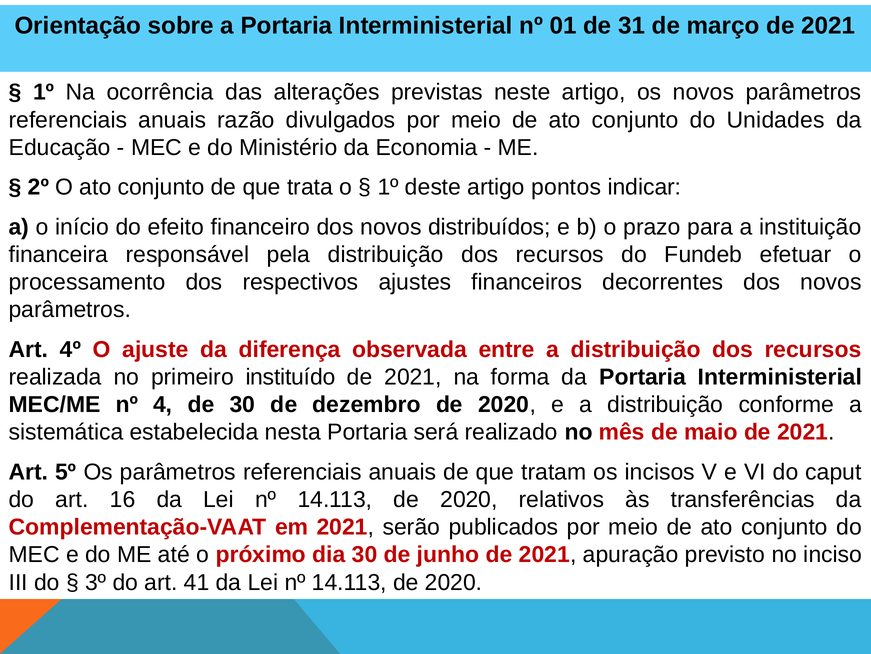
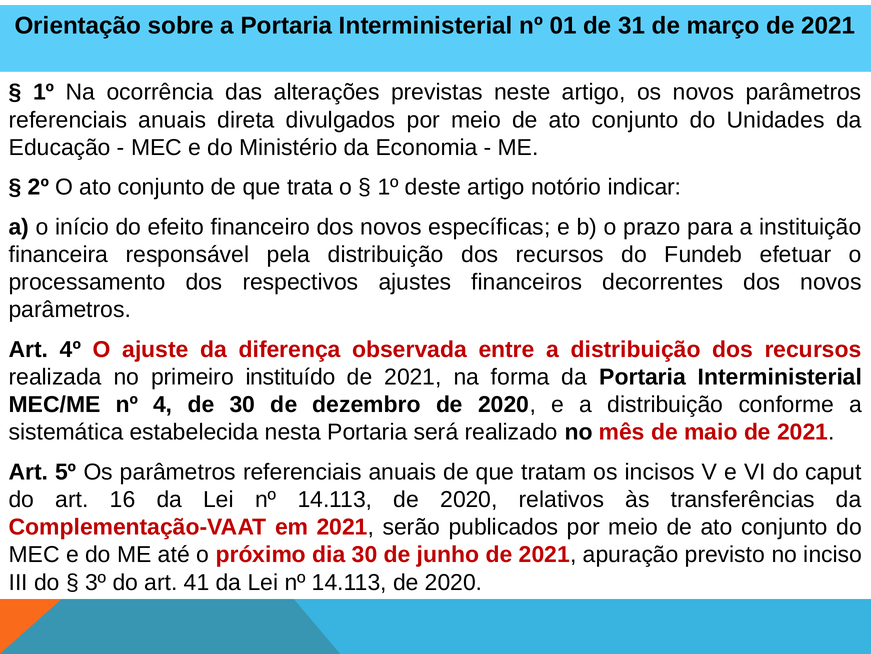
razão: razão -> direta (246, 120)
pontos: pontos -> notório (566, 187)
distribuídos: distribuídos -> específicas (489, 227)
